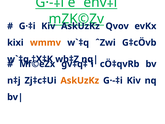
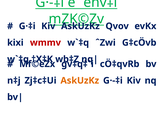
wmmv colour: orange -> red (45, 43)
